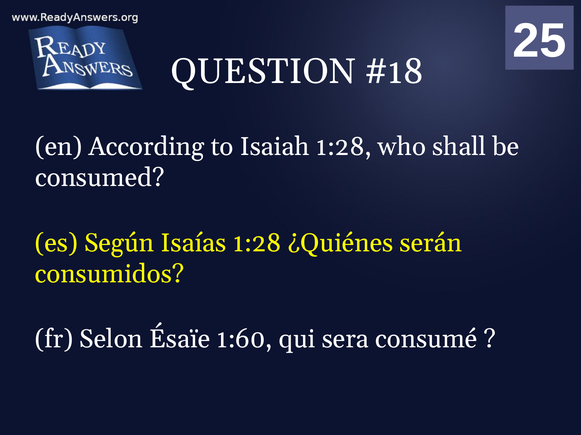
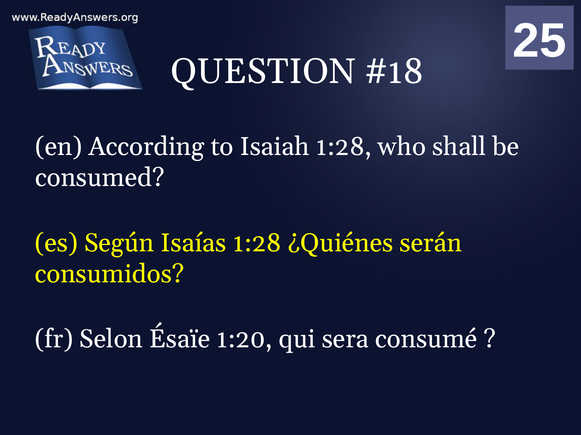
1:60: 1:60 -> 1:20 (244, 340)
